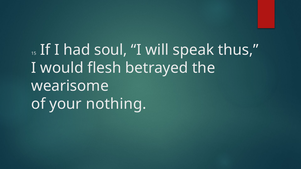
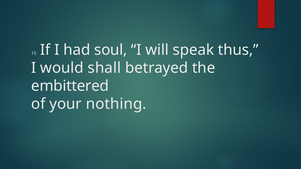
flesh: flesh -> shall (104, 68)
wearisome: wearisome -> embittered (70, 86)
